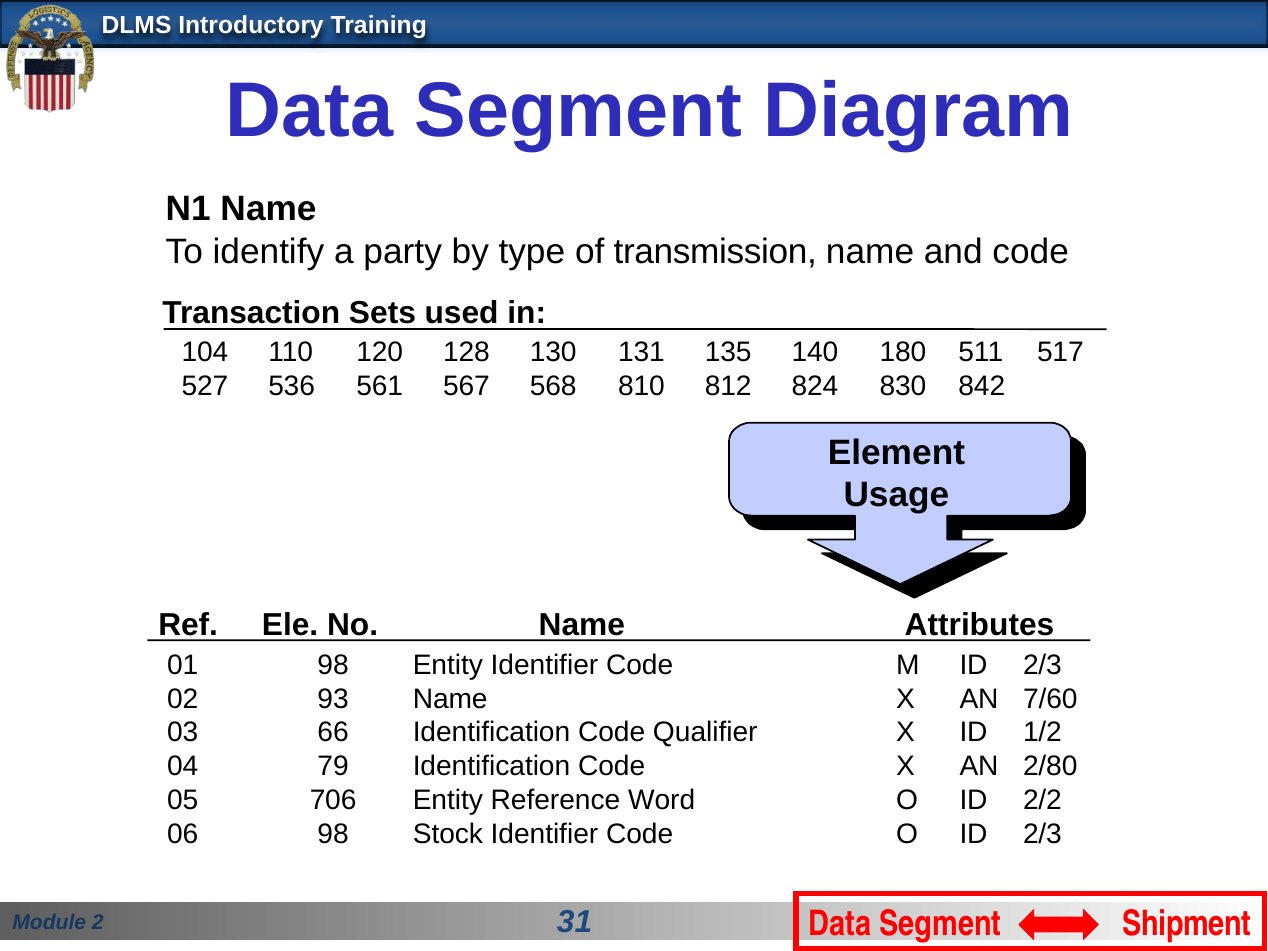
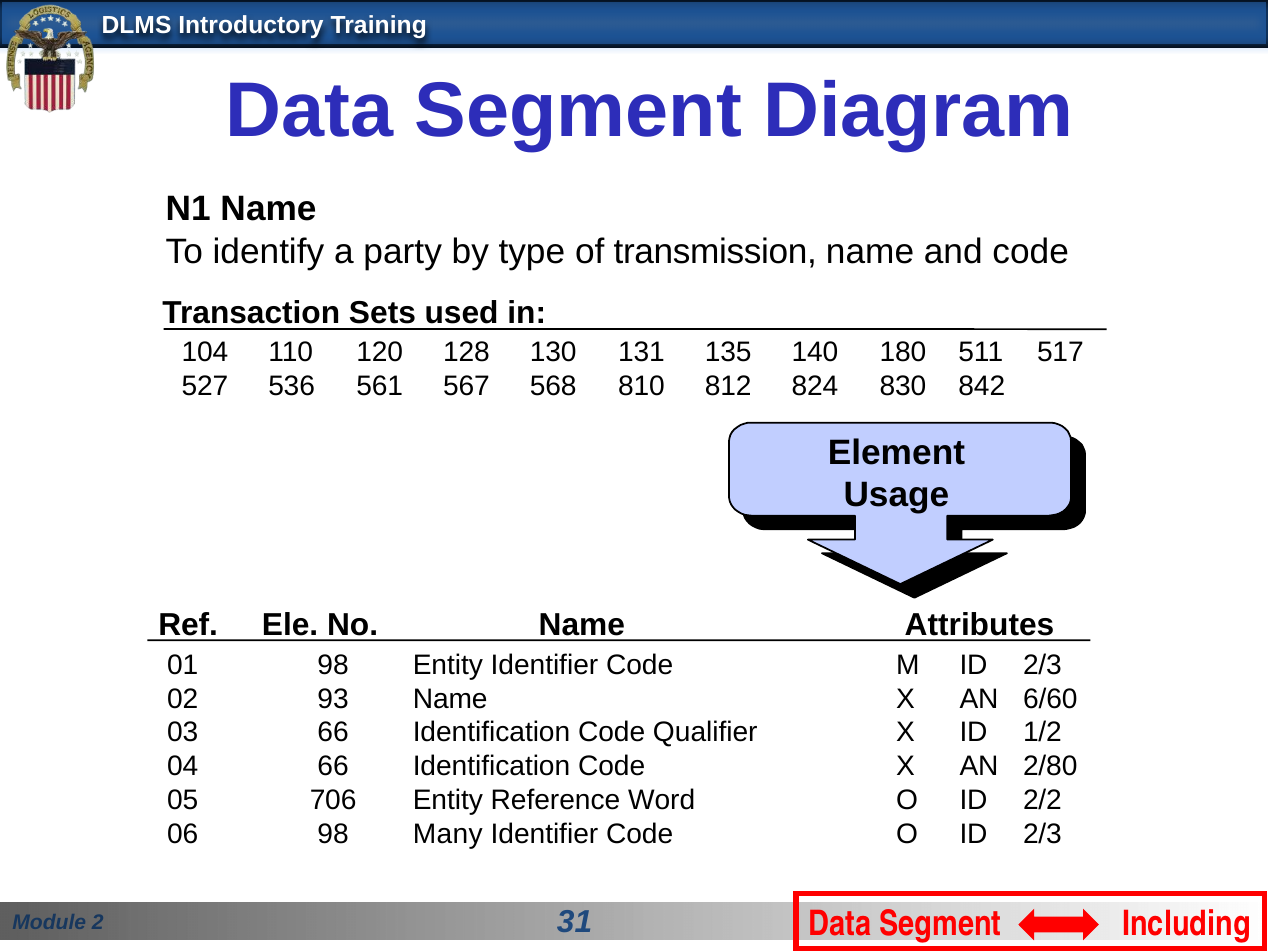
7/60: 7/60 -> 6/60 (1050, 699)
04 79: 79 -> 66 (333, 766)
Stock: Stock -> Many (448, 834)
Shipment: Shipment -> Including (1187, 924)
